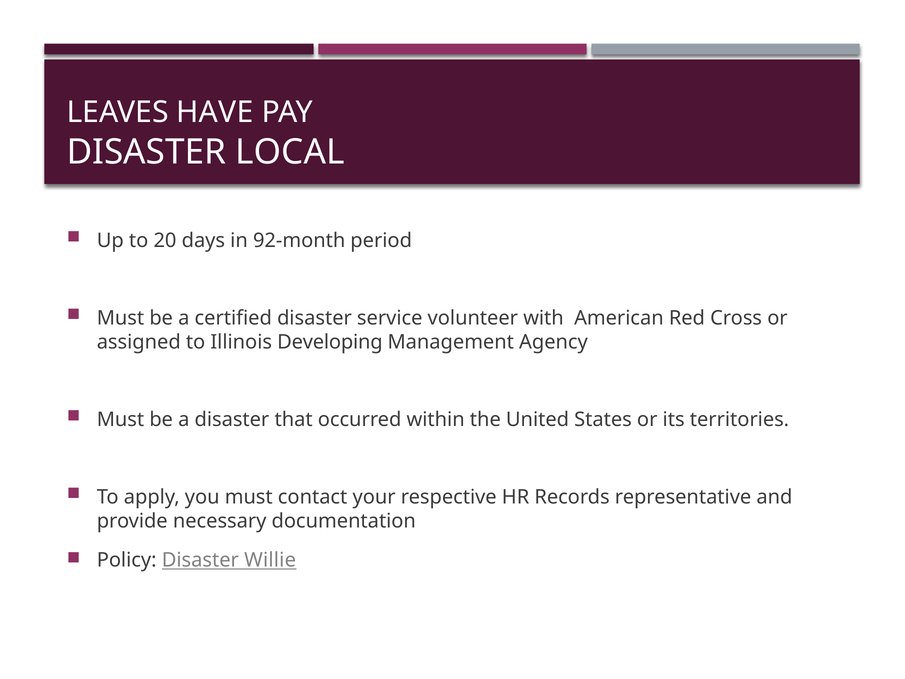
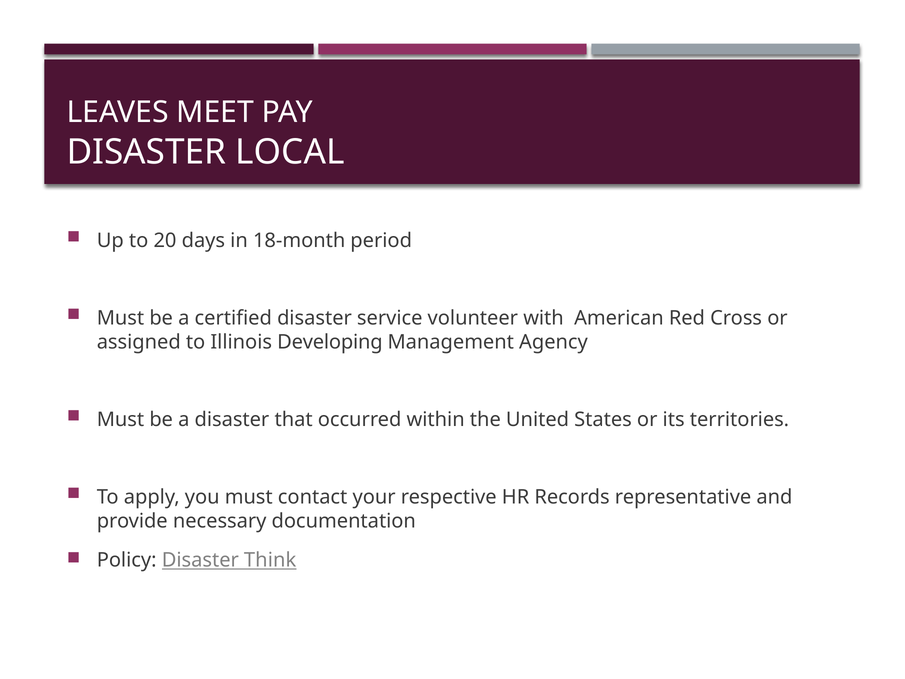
HAVE: HAVE -> MEET (215, 112)
92-month: 92-month -> 18-month (299, 240)
Willie: Willie -> Think (270, 560)
